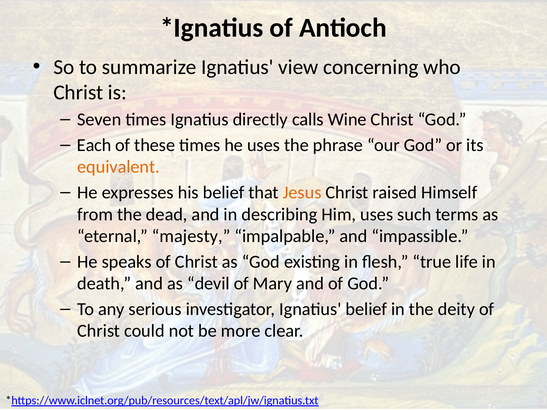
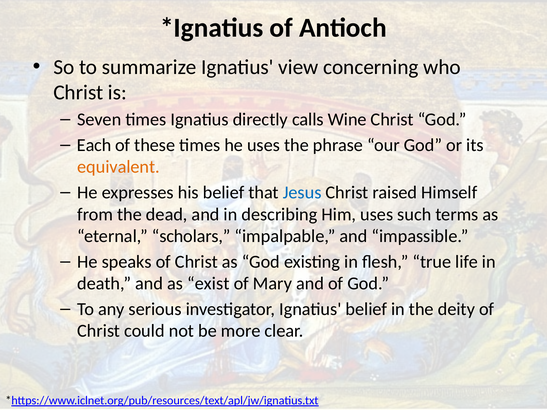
Jesus colour: orange -> blue (302, 193)
majesty: majesty -> scholars (191, 236)
devil: devil -> exist (208, 284)
